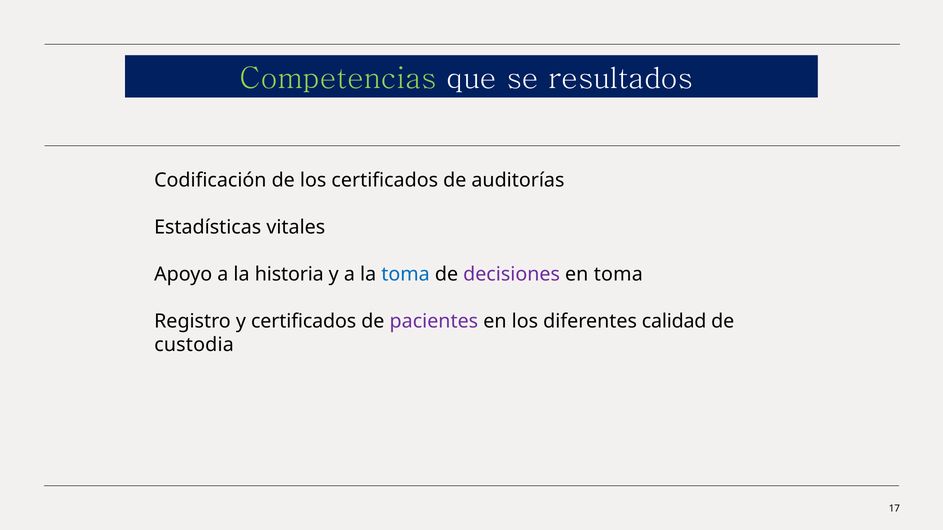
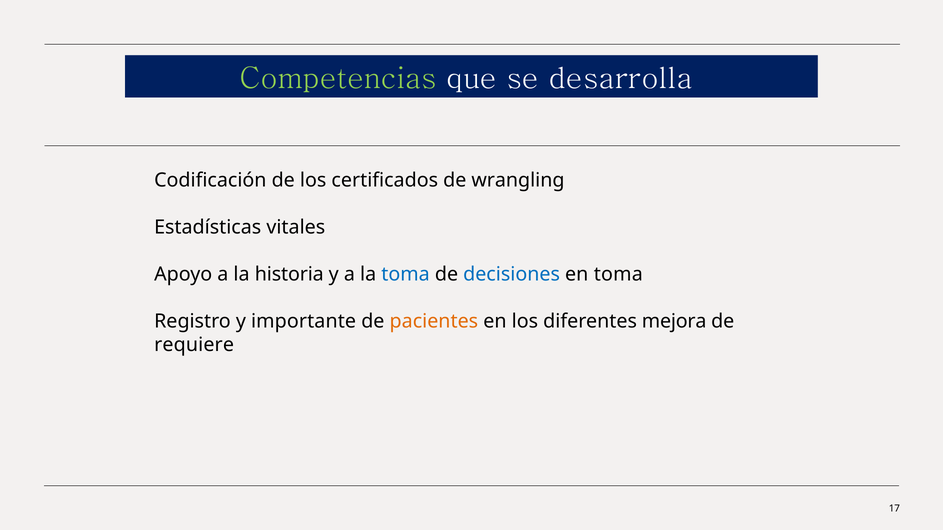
resultados: resultados -> desarrolla (621, 78)
auditorías: auditorías -> wrangling (518, 180)
decisiones colour: purple -> blue (512, 275)
y certificados: certificados -> importante (304, 322)
pacientes colour: purple -> orange (434, 322)
calidad: calidad -> mejora (674, 322)
custodia: custodia -> requiere (194, 345)
